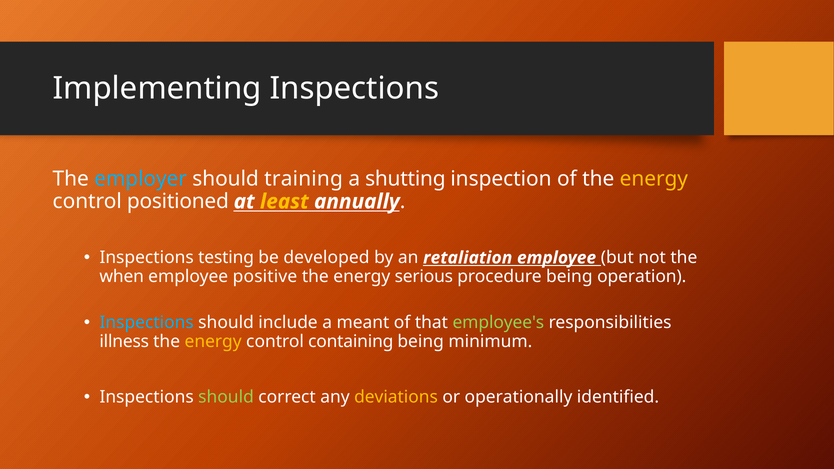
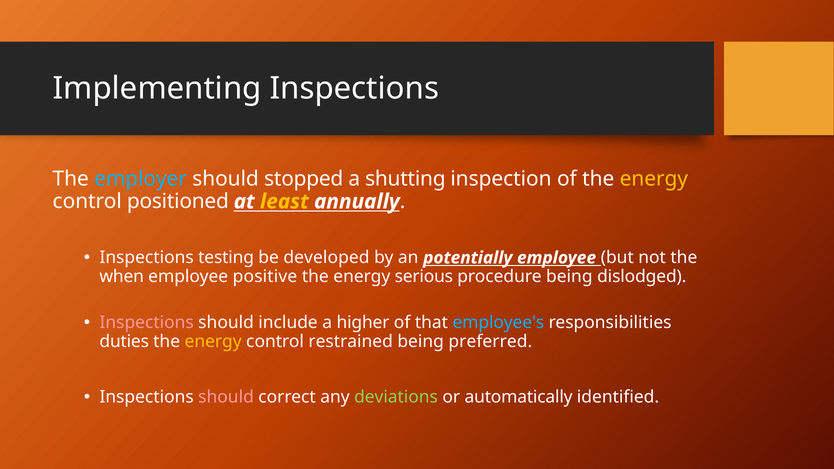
training: training -> stopped (304, 179)
retaliation: retaliation -> potentially (468, 258)
operation: operation -> dislodged (642, 277)
Inspections colour: light blue -> pink (147, 323)
meant: meant -> higher (363, 323)
employee's colour: light green -> light blue (498, 323)
illness: illness -> duties (124, 342)
containing: containing -> restrained (351, 342)
minimum: minimum -> preferred (490, 342)
should colour: light green -> pink (226, 397)
deviations colour: yellow -> light green (396, 397)
operationally: operationally -> automatically (519, 397)
